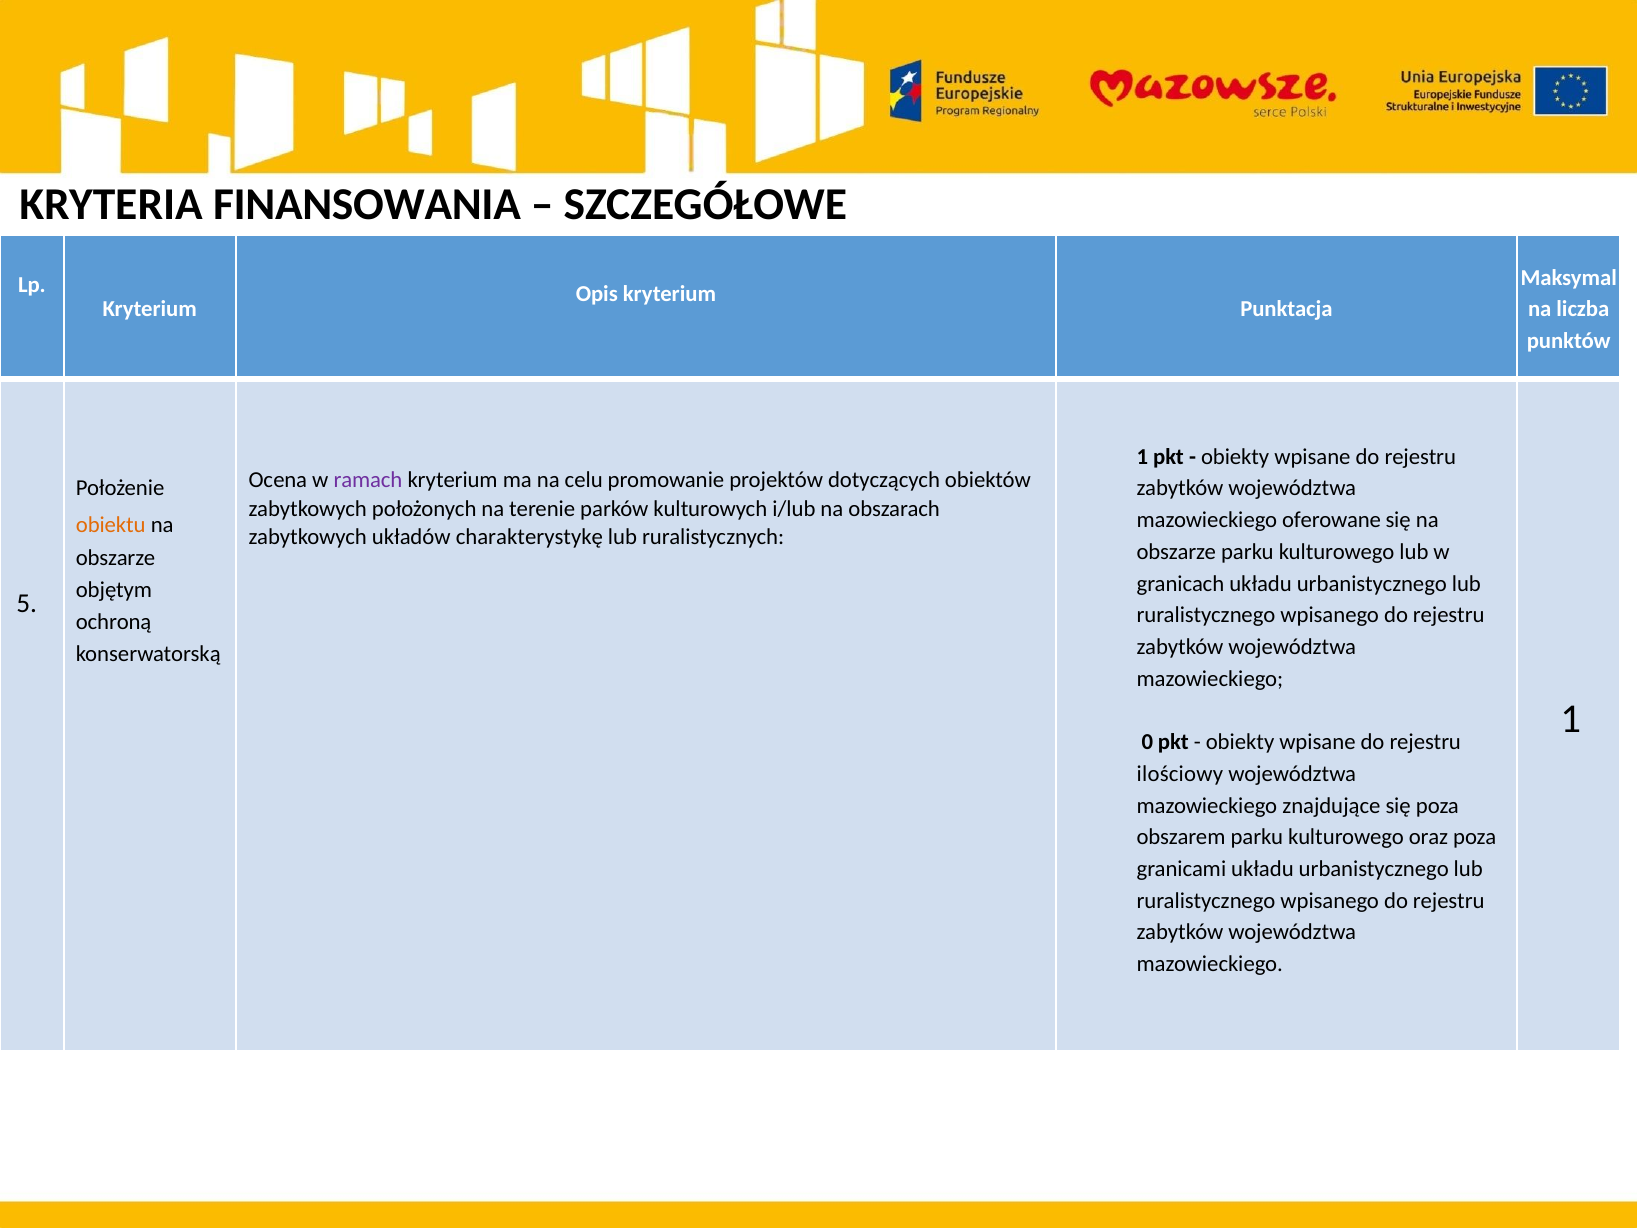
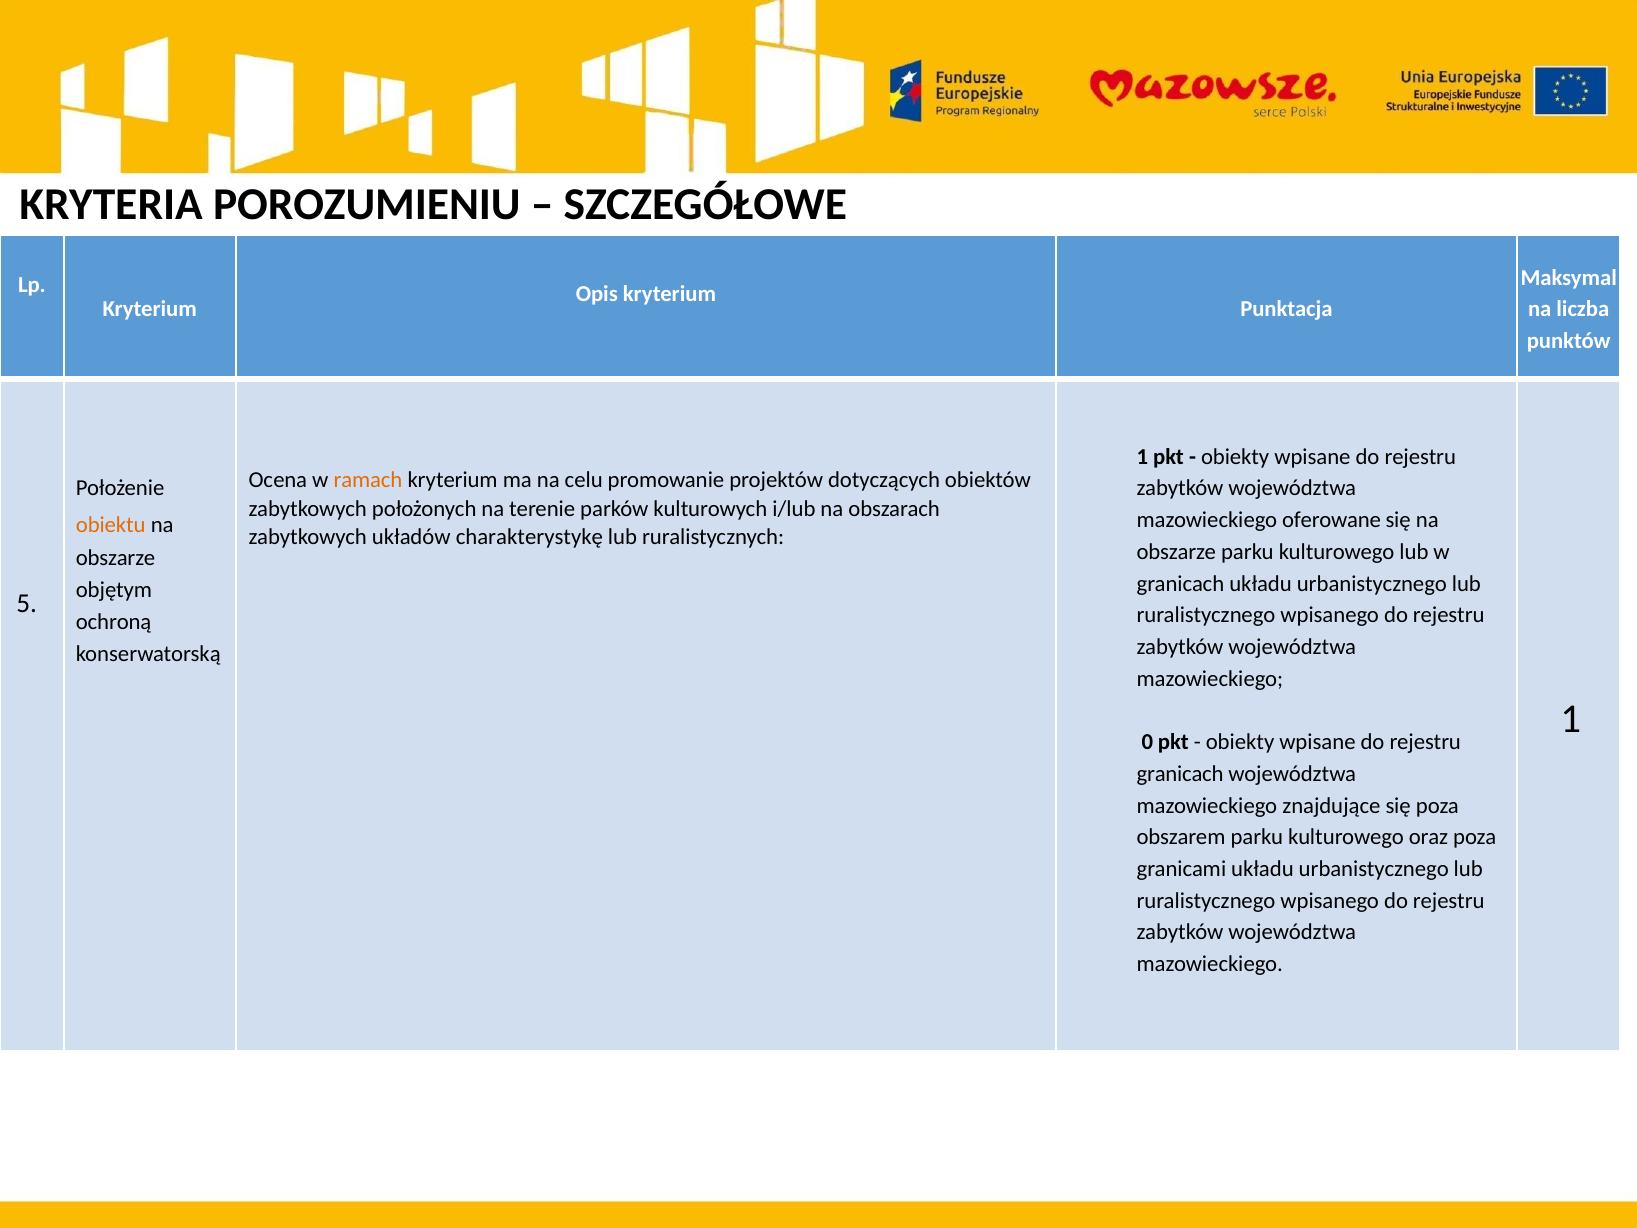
FINANSOWANIA: FINANSOWANIA -> POROZUMIENIU (367, 205)
ramach colour: purple -> orange (368, 480)
ilościowy: ilościowy -> granicach (1180, 774)
